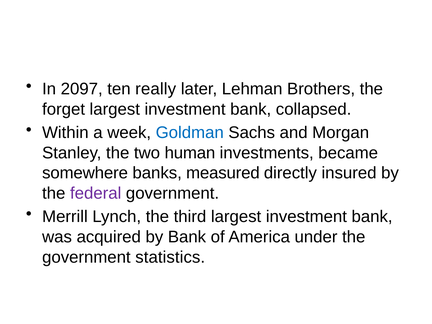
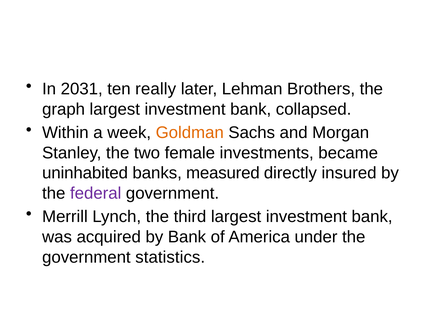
2097: 2097 -> 2031 (82, 89)
forget: forget -> graph (64, 109)
Goldman colour: blue -> orange (190, 133)
human: human -> female (190, 153)
somewhere: somewhere -> uninhabited (85, 173)
